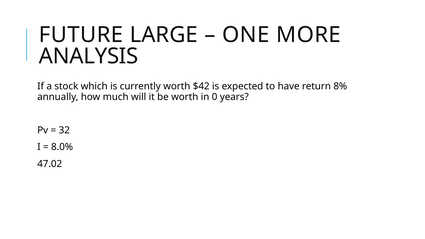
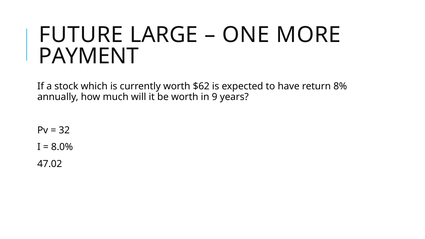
ANALYSIS: ANALYSIS -> PAYMENT (89, 56)
$42: $42 -> $62 (201, 86)
0: 0 -> 9 (215, 97)
